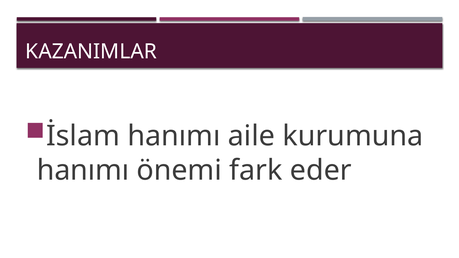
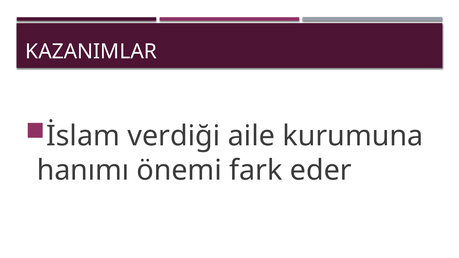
İslam hanımı: hanımı -> verdiği (174, 136)
